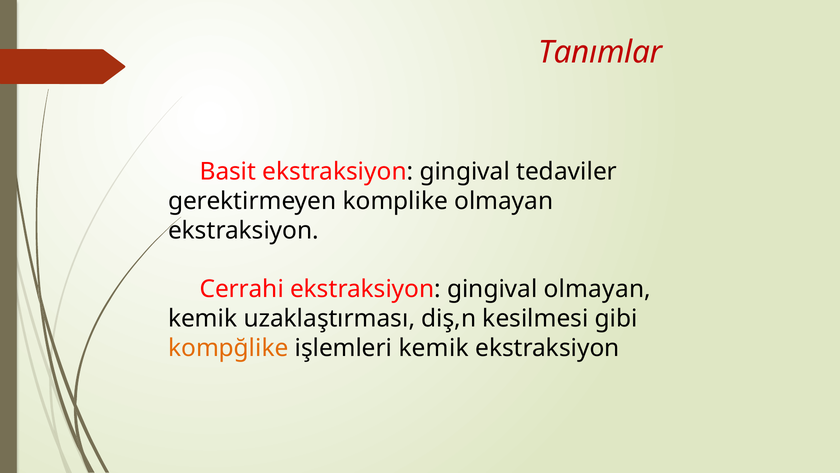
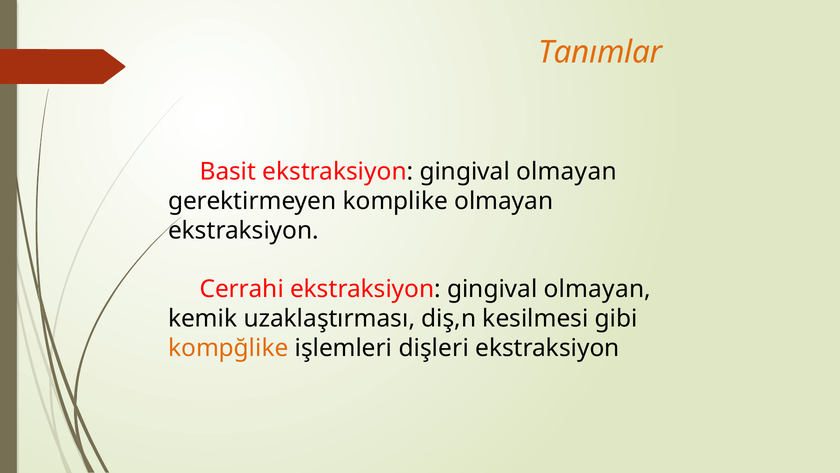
Tanımlar colour: red -> orange (600, 52)
Basit ekstraksiyon gingival tedaviler: tedaviler -> olmayan (567, 171)
işlemleri kemik: kemik -> dişleri (434, 348)
